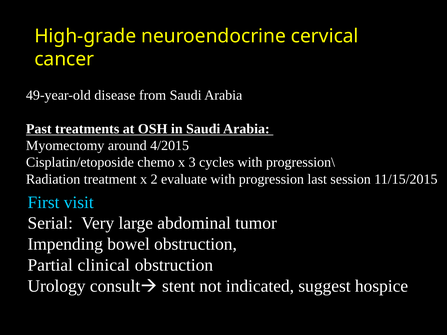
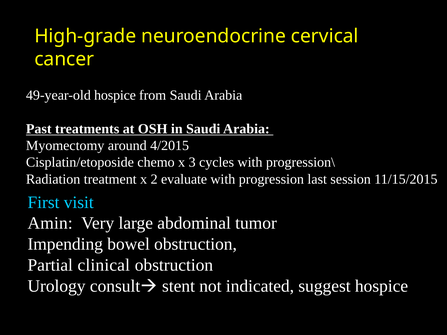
49-year-old disease: disease -> hospice (115, 95)
Serial: Serial -> Amin (50, 223)
